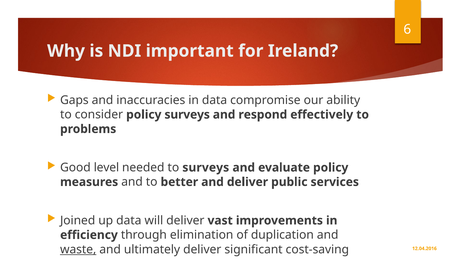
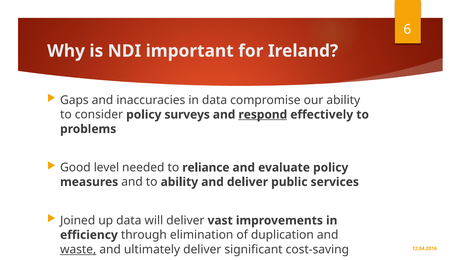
respond underline: none -> present (263, 114)
to surveys: surveys -> reliance (206, 167)
to better: better -> ability (179, 182)
